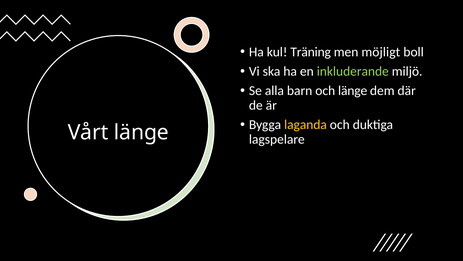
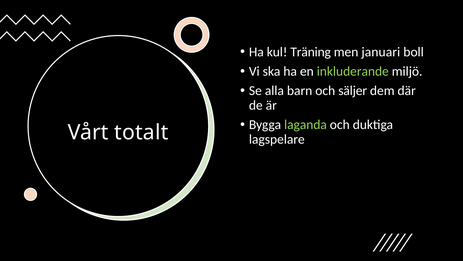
möjligt: möjligt -> januari (381, 52)
och länge: länge -> säljer (353, 91)
laganda colour: yellow -> light green (305, 125)
Vårt länge: länge -> totalt (141, 132)
